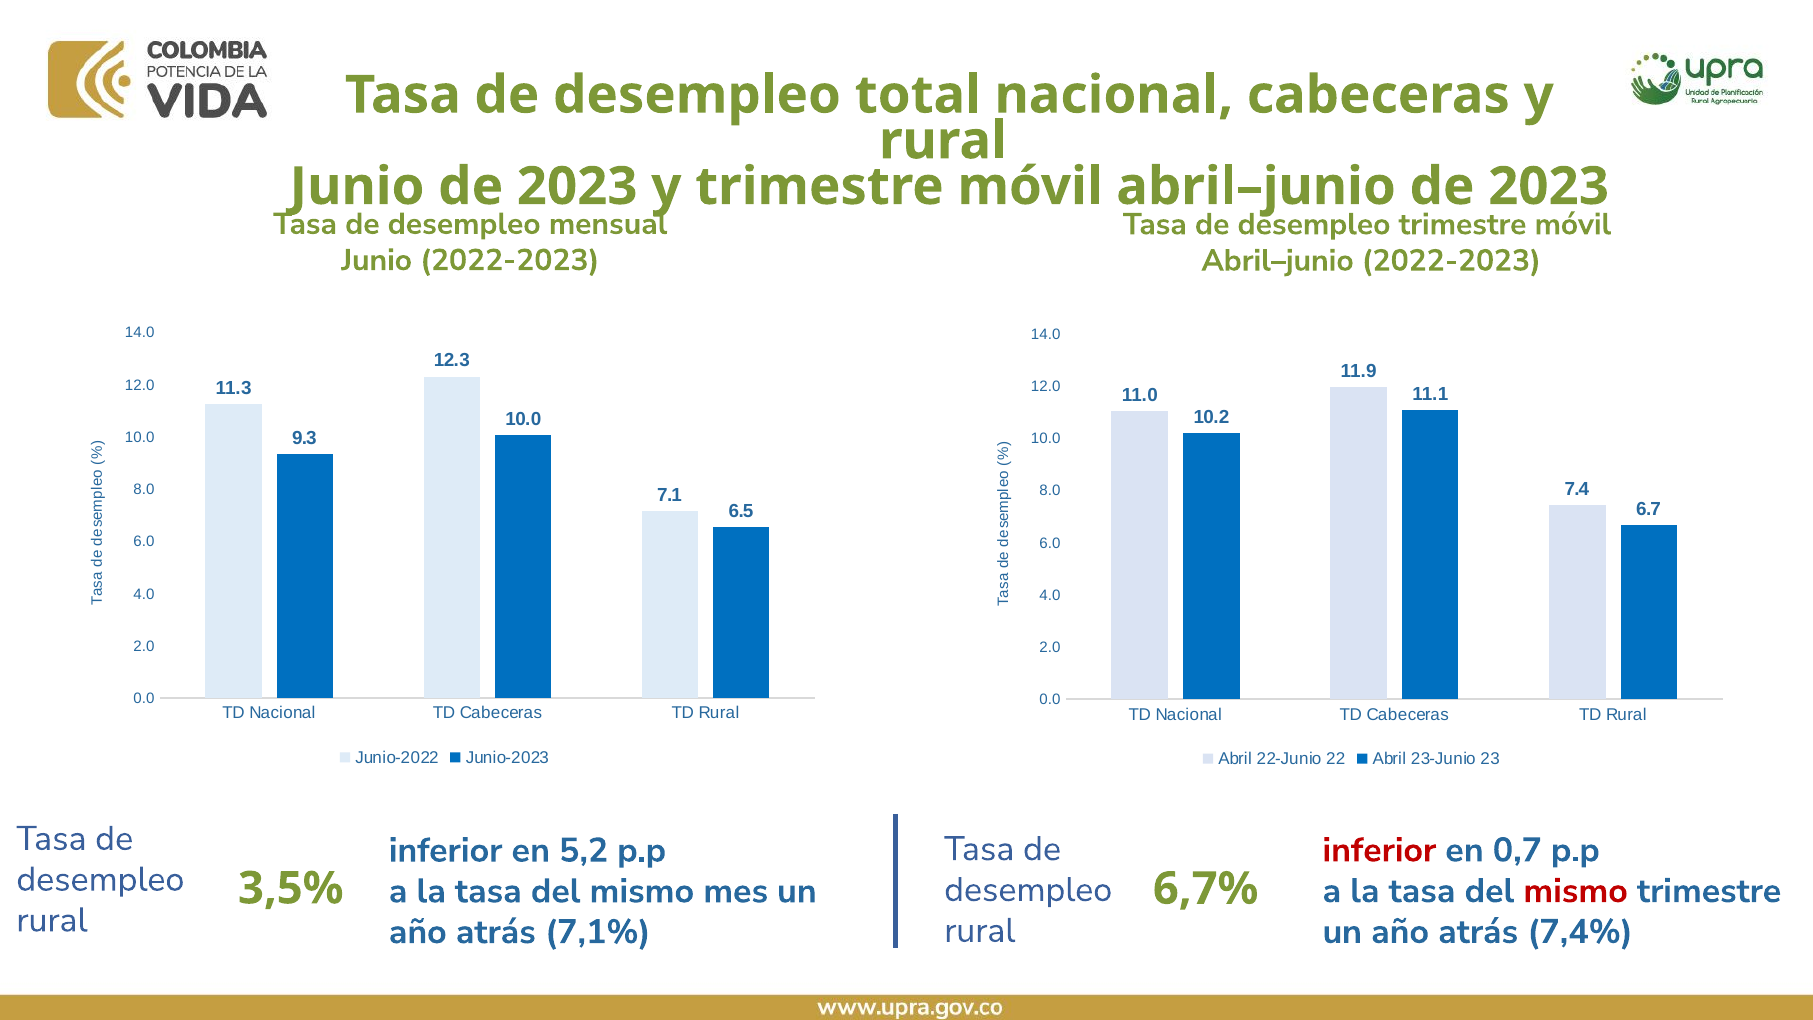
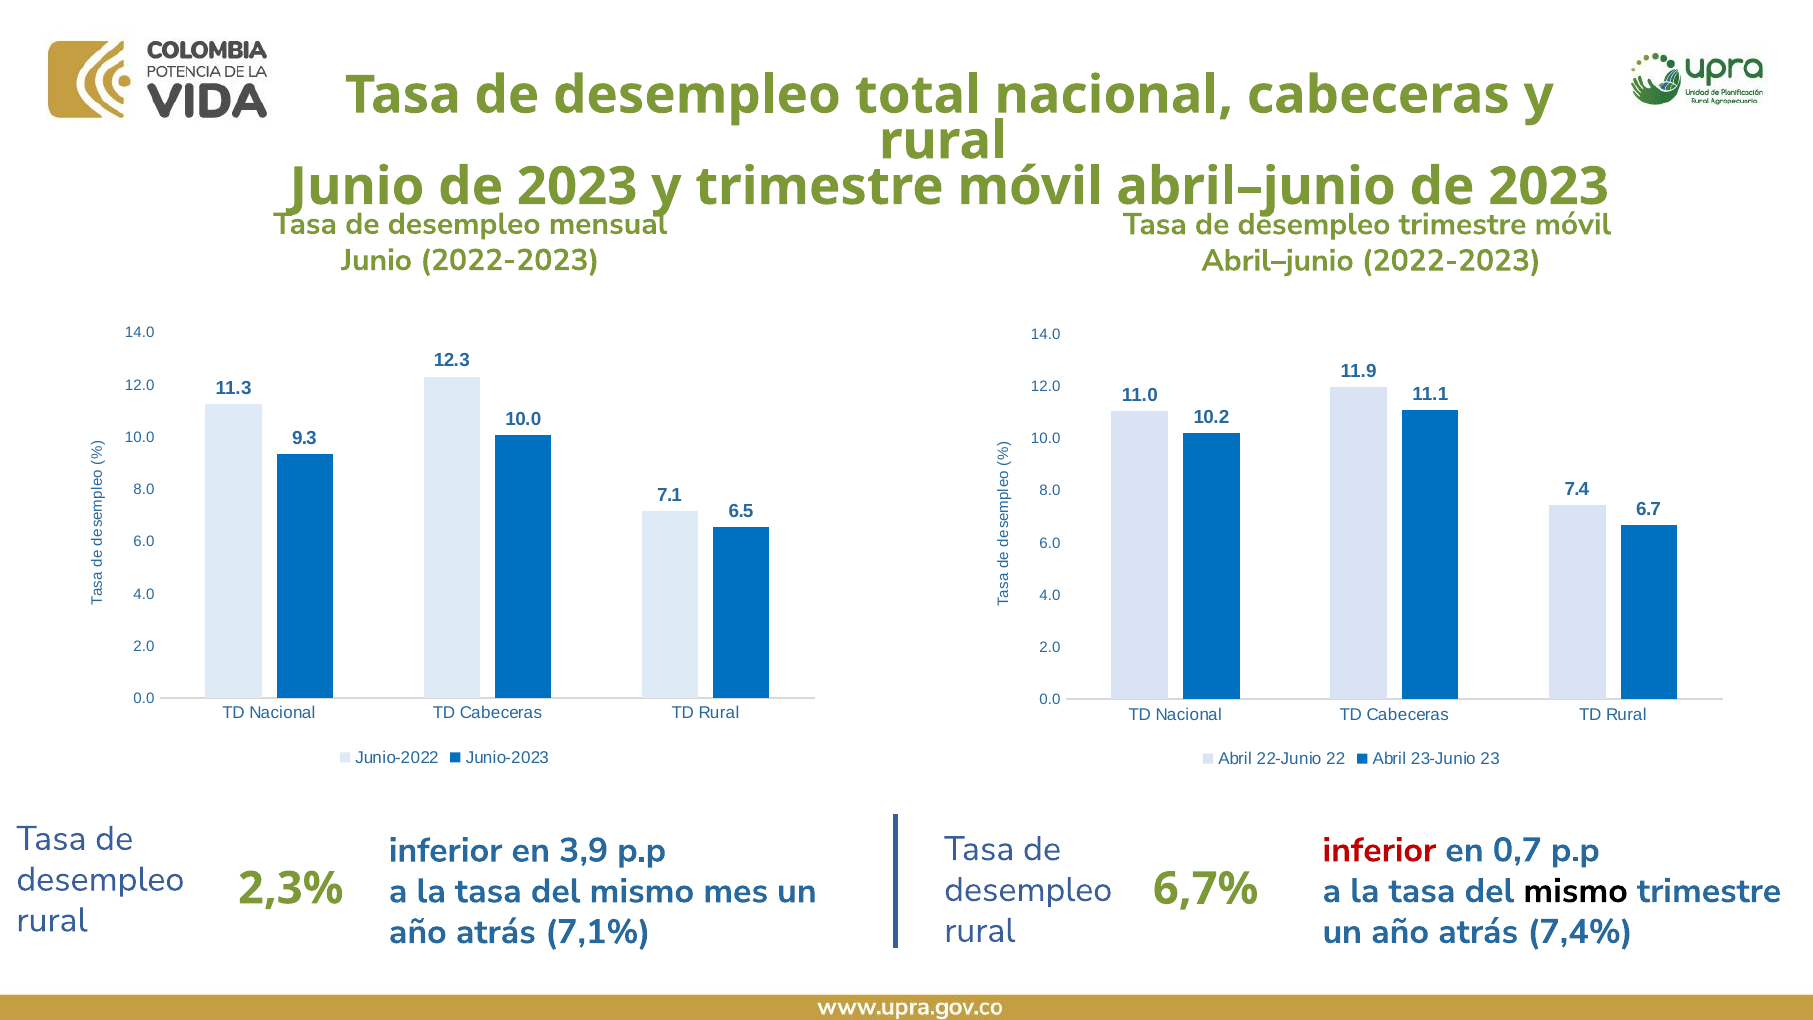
5,2: 5,2 -> 3,9 (584, 850)
mismo colour: red -> black (1576, 891)
3,5%: 3,5% -> 2,3% (291, 888)
